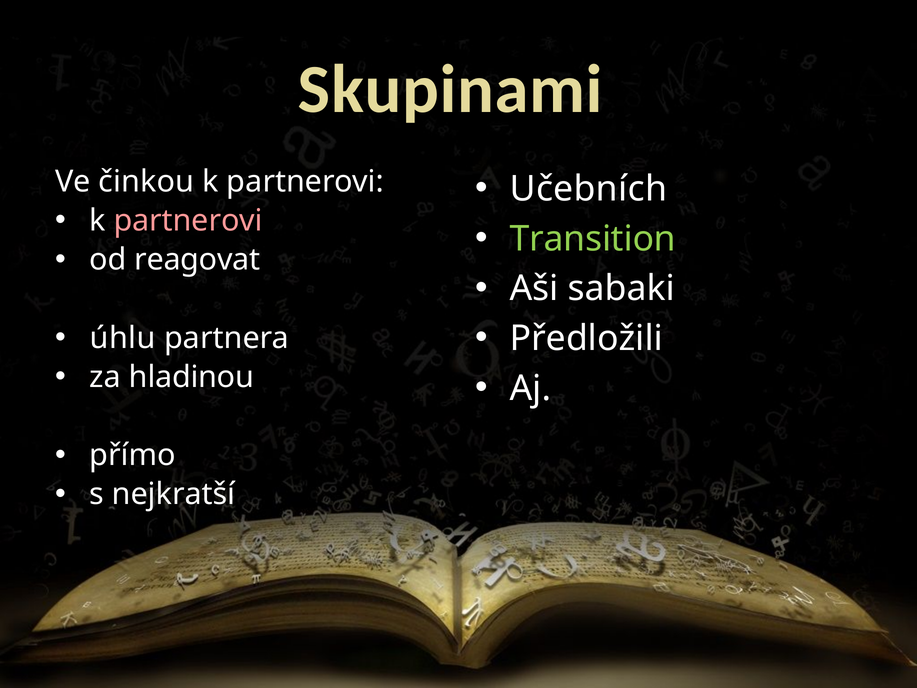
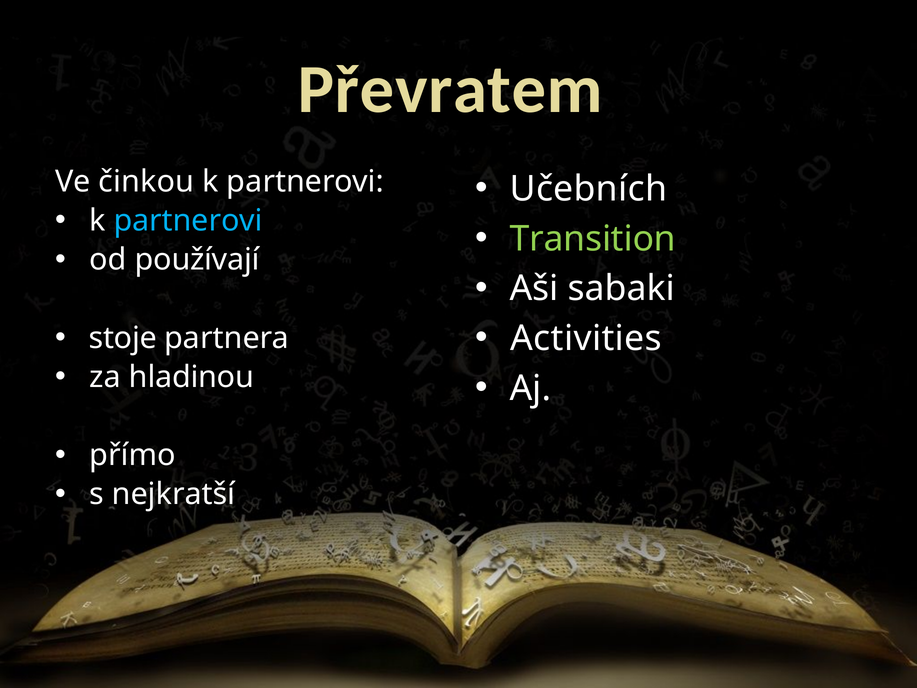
Skupinami: Skupinami -> Převratem (450, 90)
partnerovi colour: pink -> light blue (188, 220)
reagovat: reagovat -> používají (197, 260)
Předložili: Předložili -> Activities (586, 338)
úhlu: úhlu -> stoje (123, 338)
